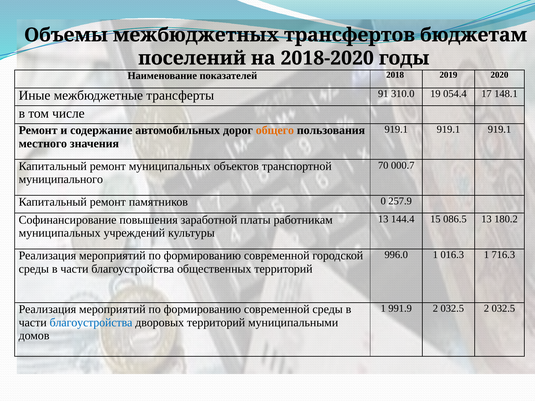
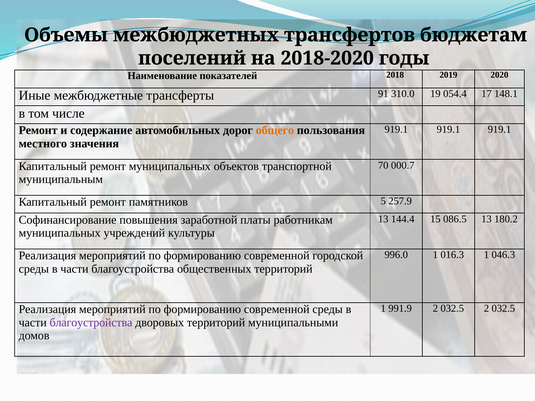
муниципального: муниципального -> муниципальным (61, 179)
0: 0 -> 5 (383, 201)
716.3: 716.3 -> 046.3 (503, 255)
благоустройства colour: blue -> purple (91, 323)
